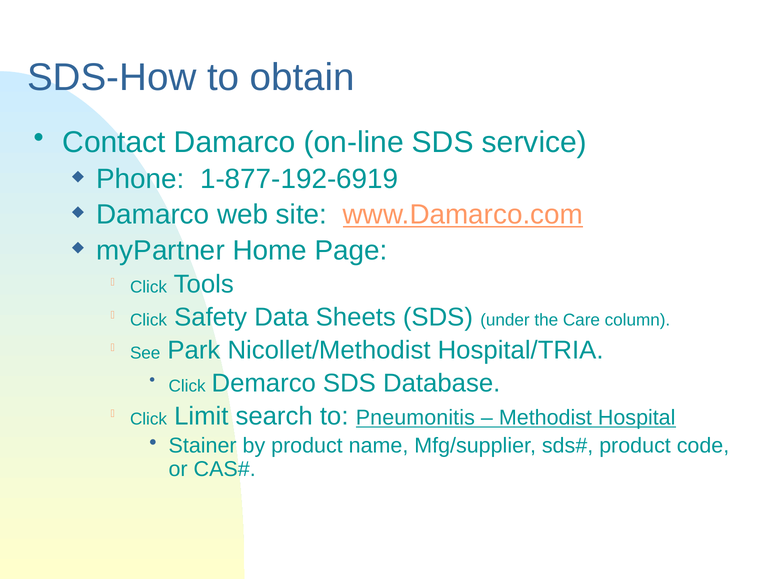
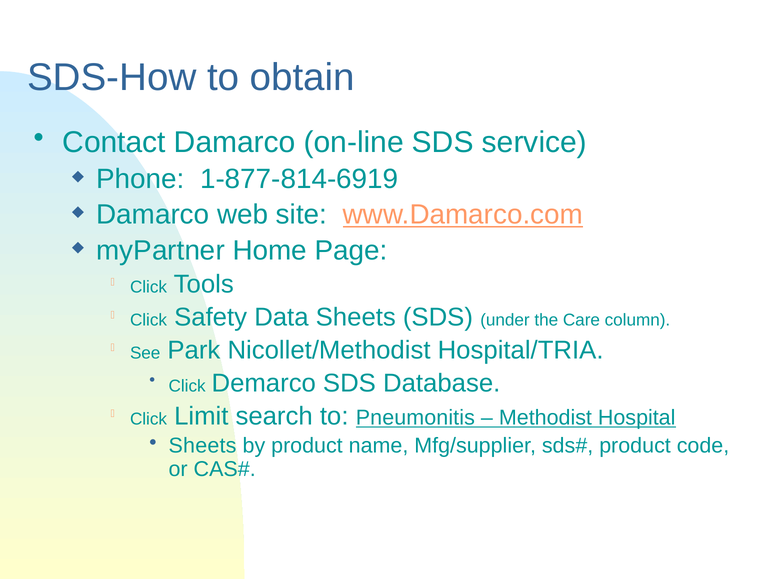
1-877-192-6919: 1-877-192-6919 -> 1-877-814-6919 (299, 179)
Stainer: Stainer -> Sheets (203, 446)
